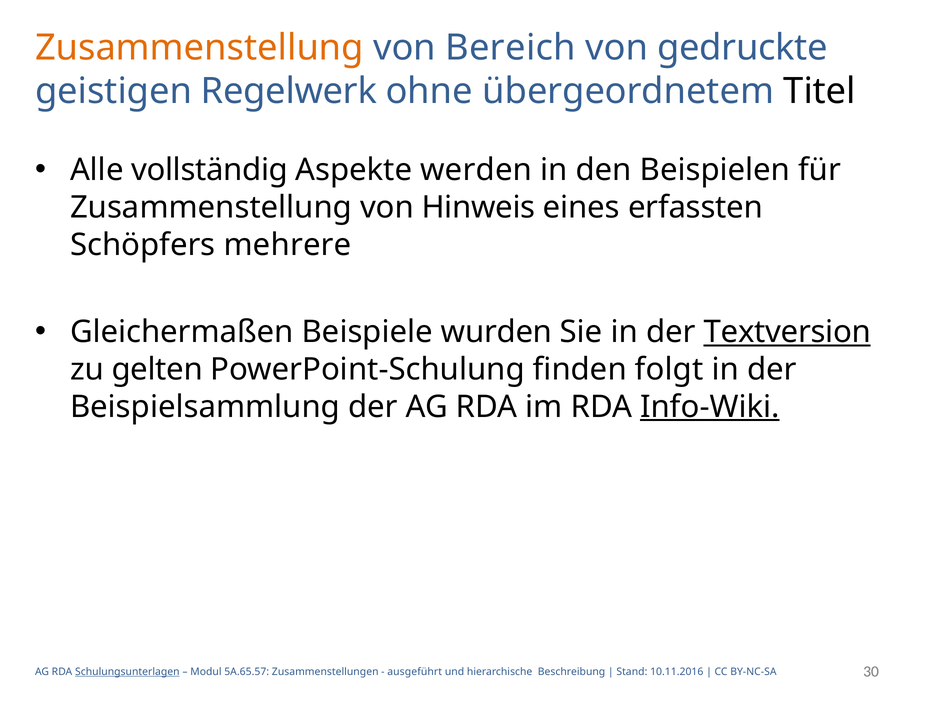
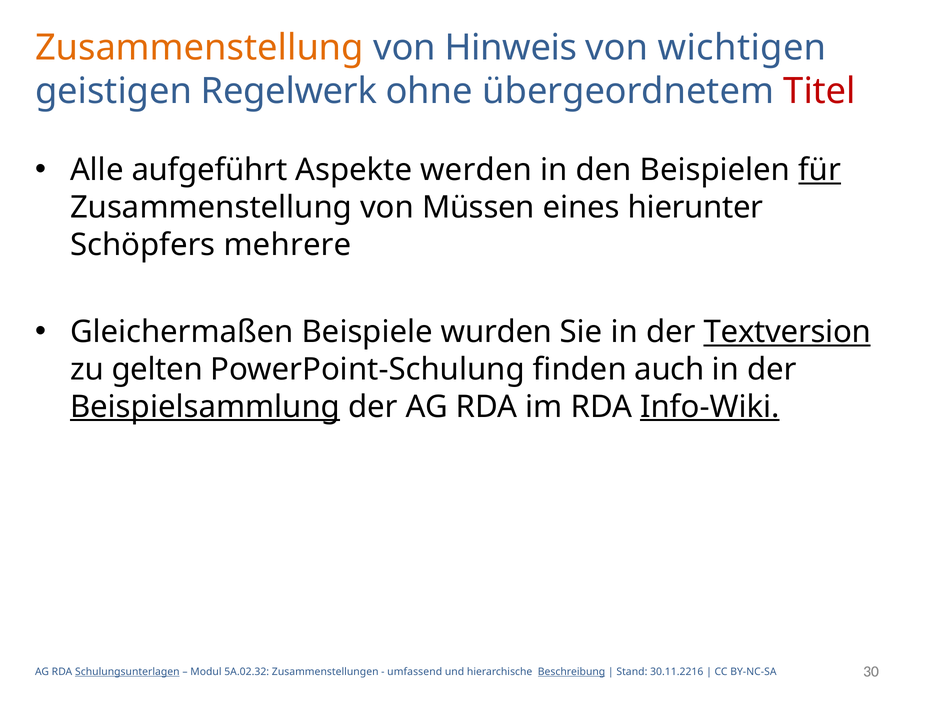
Bereich: Bereich -> Hinweis (511, 48)
gedruckte: gedruckte -> wichtigen (742, 48)
Titel colour: black -> red (820, 91)
vollständig: vollständig -> aufgeführt (209, 170)
für underline: none -> present (820, 170)
Hinweis: Hinweis -> Müssen (478, 207)
erfassten: erfassten -> hierunter (696, 207)
folgt: folgt -> auch (669, 369)
Beispielsammlung underline: none -> present (205, 407)
5A.65.57: 5A.65.57 -> 5A.02.32 (247, 672)
ausgeführt: ausgeführt -> umfassend (415, 672)
Beschreibung underline: none -> present (572, 672)
10.11.2016: 10.11.2016 -> 30.11.2216 (677, 672)
